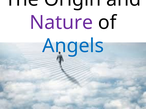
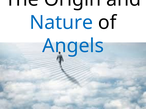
Nature colour: purple -> blue (61, 23)
